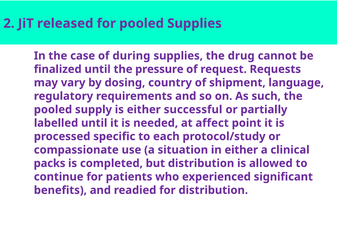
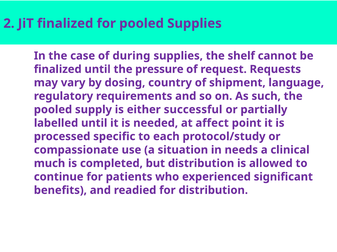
JiT released: released -> finalized (65, 23)
drug: drug -> shelf (241, 56)
in either: either -> needs (241, 150)
packs: packs -> much (50, 164)
